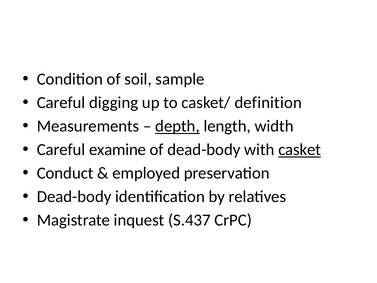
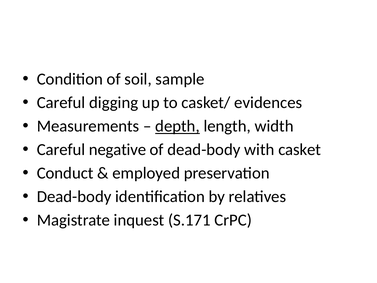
definition: definition -> evidences (268, 103)
examine: examine -> negative (117, 150)
casket underline: present -> none (300, 150)
S.437: S.437 -> S.171 (189, 220)
